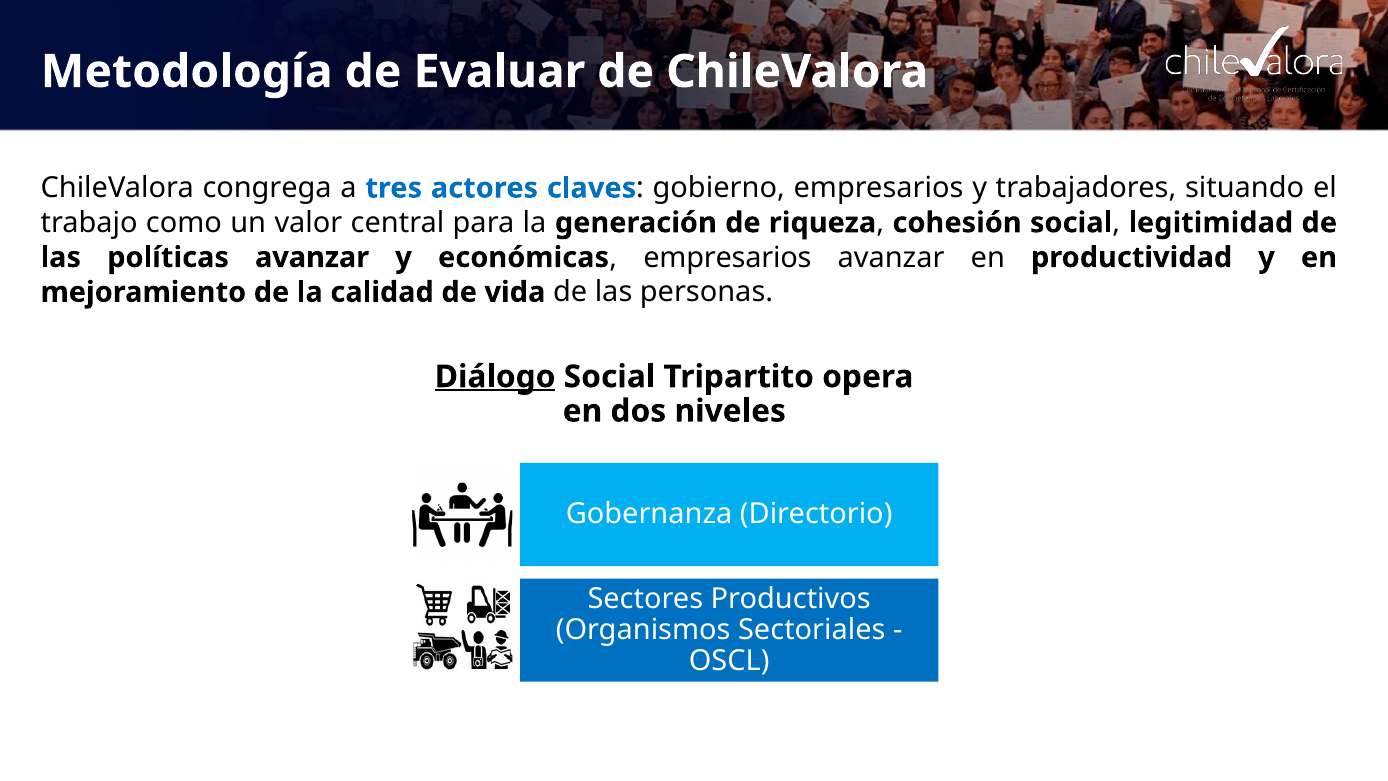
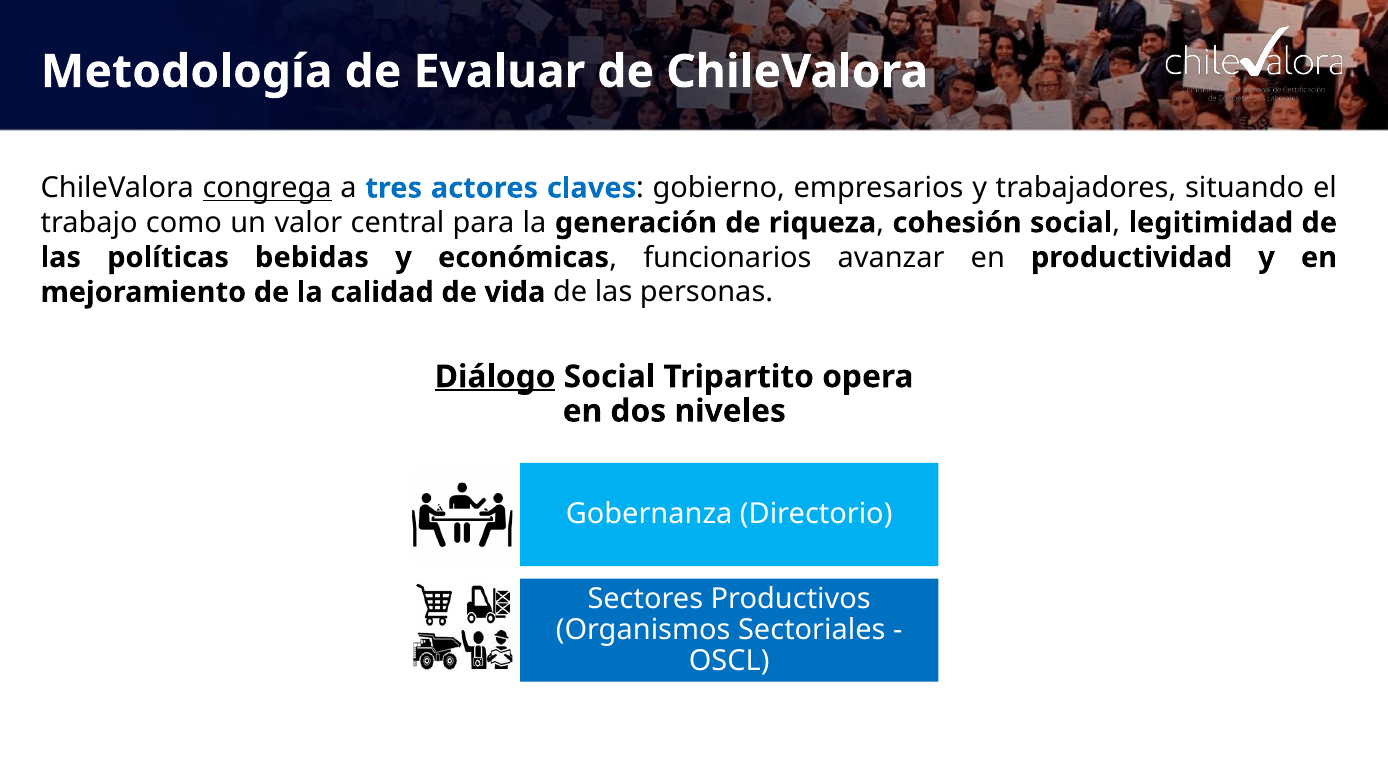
congrega underline: none -> present (267, 188)
políticas avanzar: avanzar -> bebidas (312, 257)
empresarios: empresarios -> funcionarios (727, 257)
